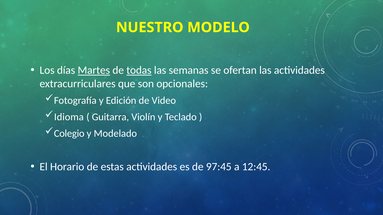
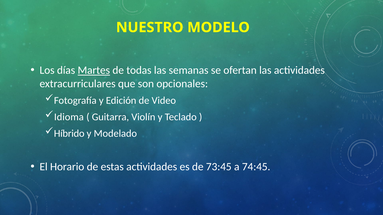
todas underline: present -> none (139, 70)
Colegio: Colegio -> Híbrido (69, 134)
97:45: 97:45 -> 73:45 (219, 167)
12:45: 12:45 -> 74:45 (256, 167)
